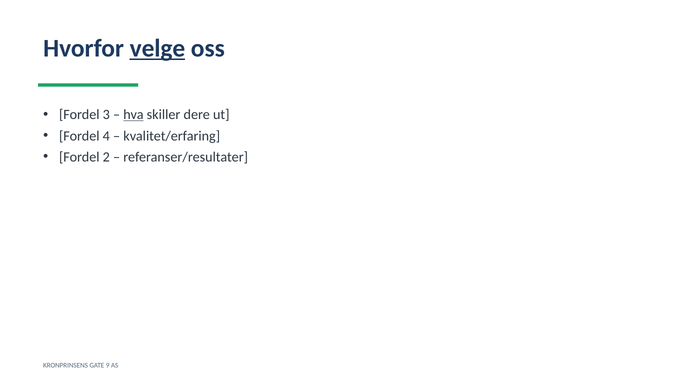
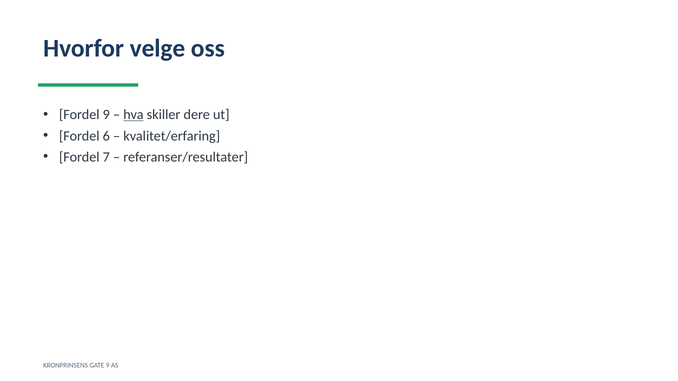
velge underline: present -> none (157, 48)
Fordel 3: 3 -> 9 (106, 115)
4: 4 -> 6 (106, 136)
2: 2 -> 7 (106, 157)
